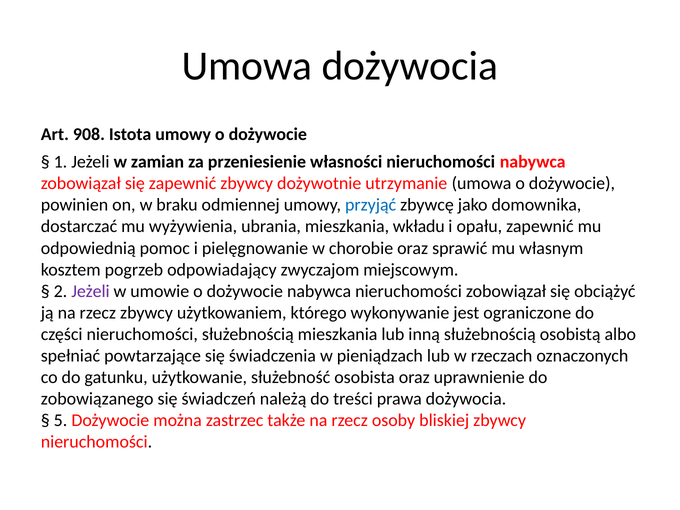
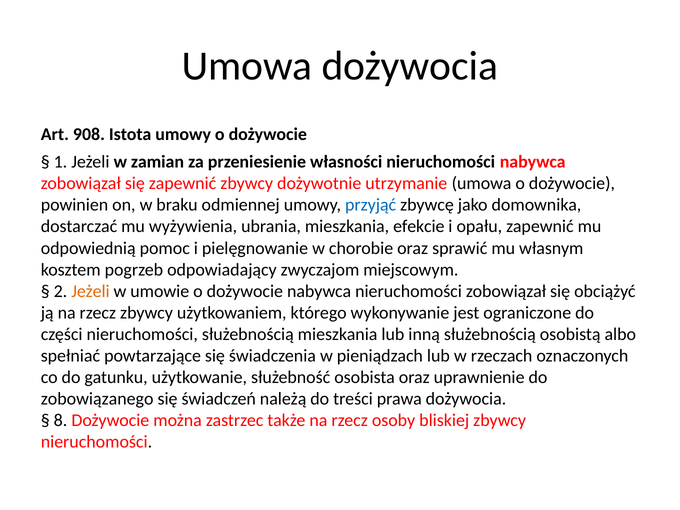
wkładu: wkładu -> efekcie (419, 227)
Jeżeli colour: purple -> orange (90, 291)
5: 5 -> 8 (60, 420)
